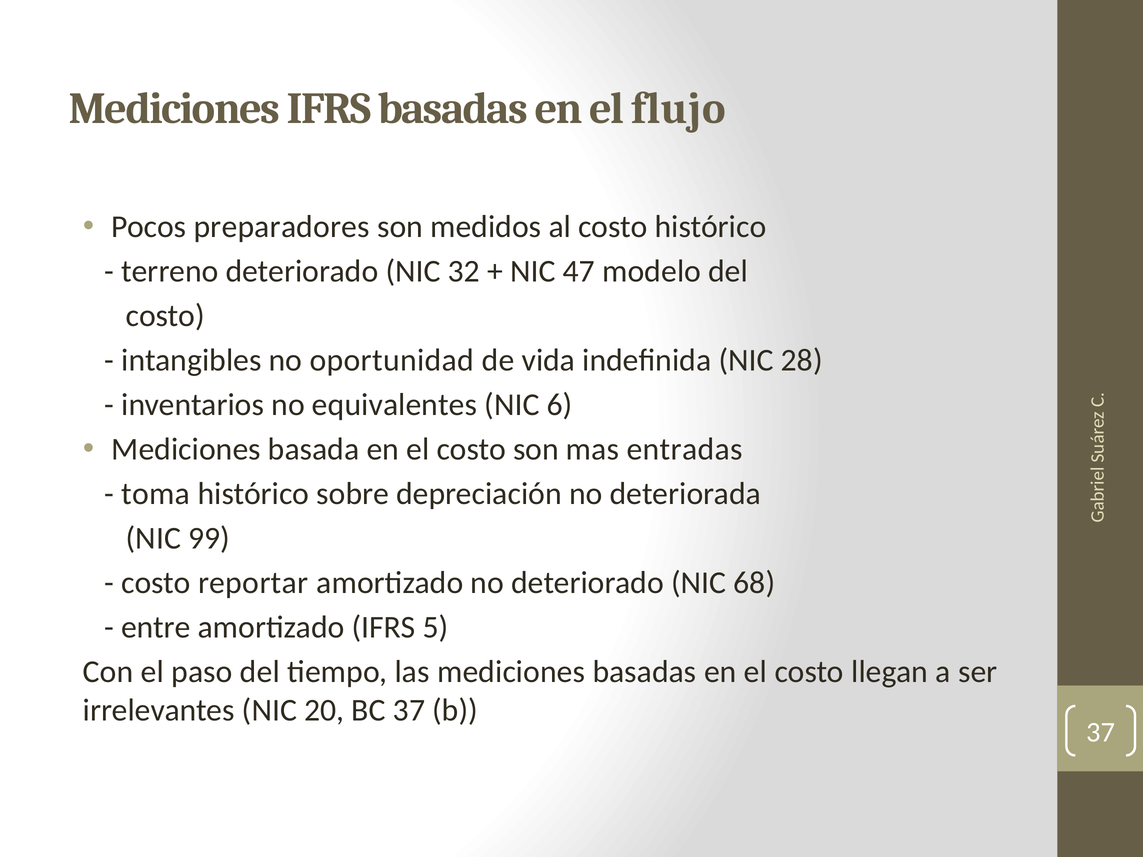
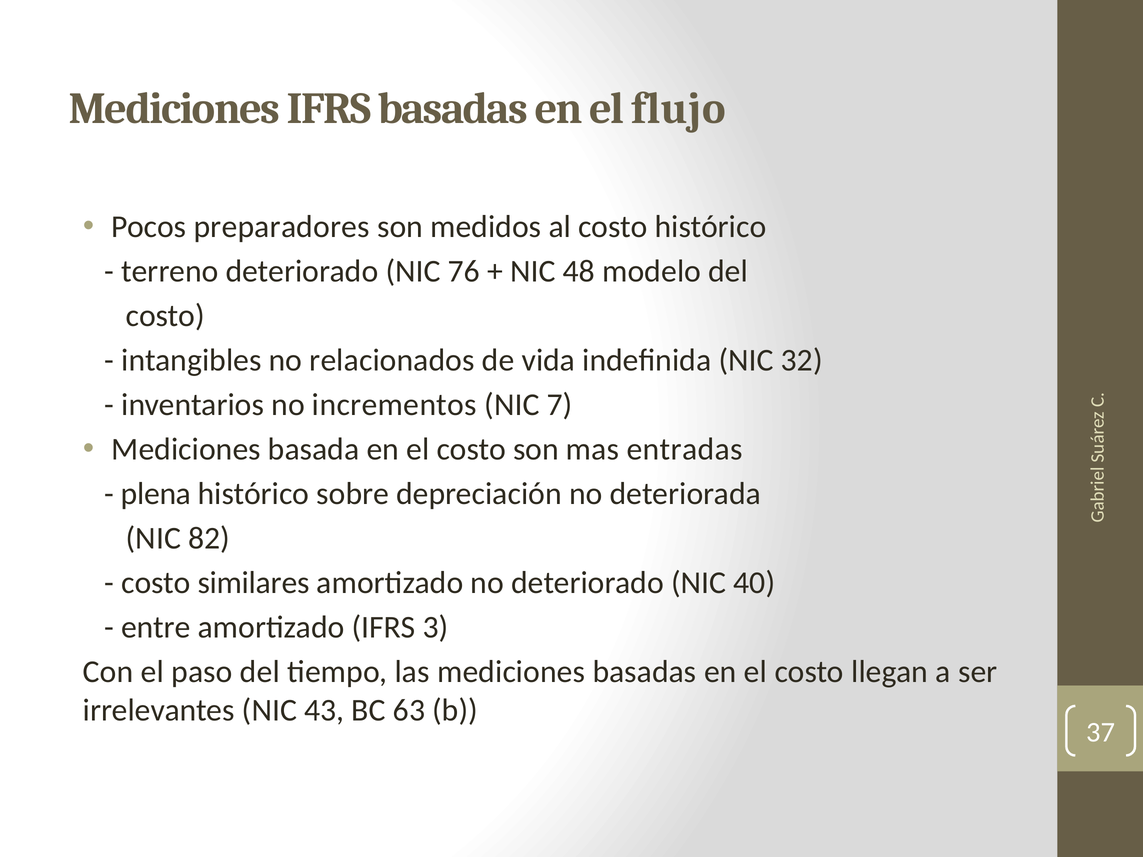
32: 32 -> 76 (464, 272)
47: 47 -> 48 (579, 272)
oportunidad: oportunidad -> relacionados (392, 361)
28: 28 -> 32 (802, 361)
equivalentes: equivalentes -> incrementos (394, 405)
6: 6 -> 7 (560, 405)
toma: toma -> plena (156, 494)
99: 99 -> 82 (209, 539)
reportar: reportar -> similares (254, 583)
68: 68 -> 40 (754, 583)
5: 5 -> 3 (435, 628)
20: 20 -> 43 (324, 710)
BC 37: 37 -> 63 (409, 710)
